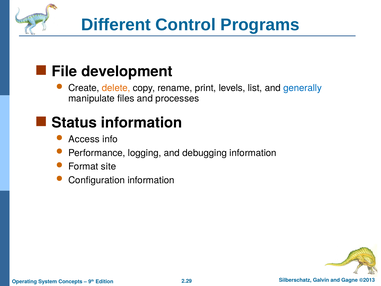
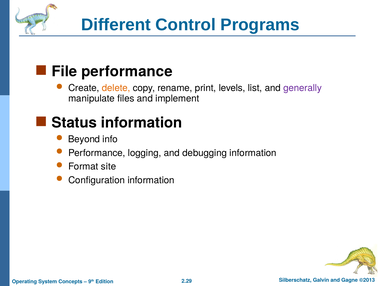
File development: development -> performance (127, 71)
generally colour: blue -> purple (303, 88)
processes: processes -> implement (177, 98)
Access: Access -> Beyond (84, 139)
